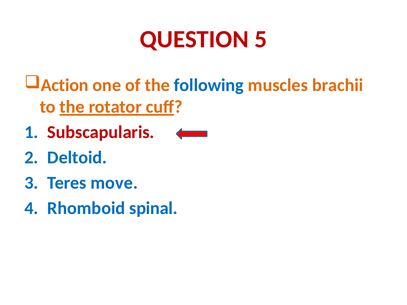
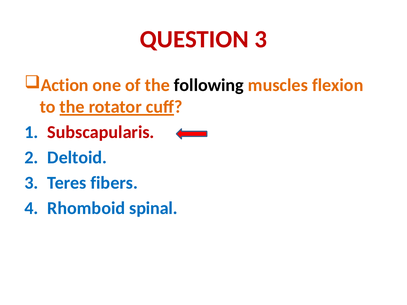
QUESTION 5: 5 -> 3 (261, 39)
following colour: blue -> black (209, 85)
brachii: brachii -> flexion (338, 85)
move: move -> fibers (114, 183)
